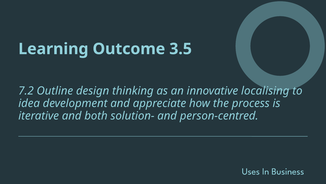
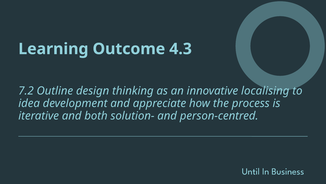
3.5: 3.5 -> 4.3 (181, 49)
Uses: Uses -> Until (251, 171)
